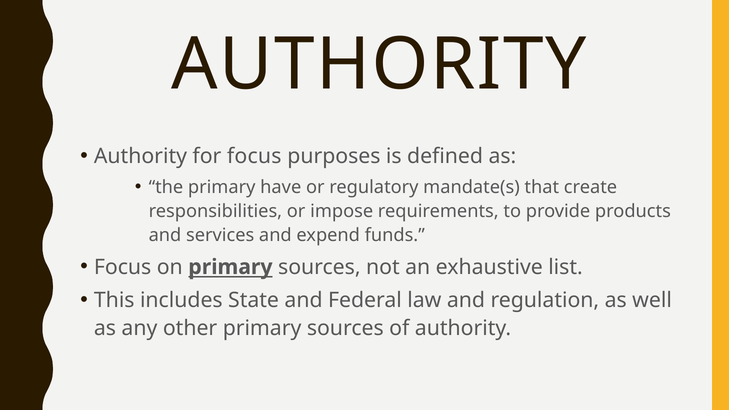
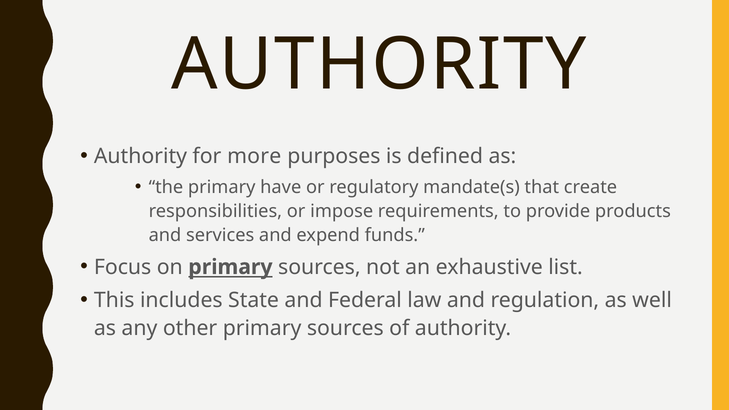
for focus: focus -> more (254, 156)
